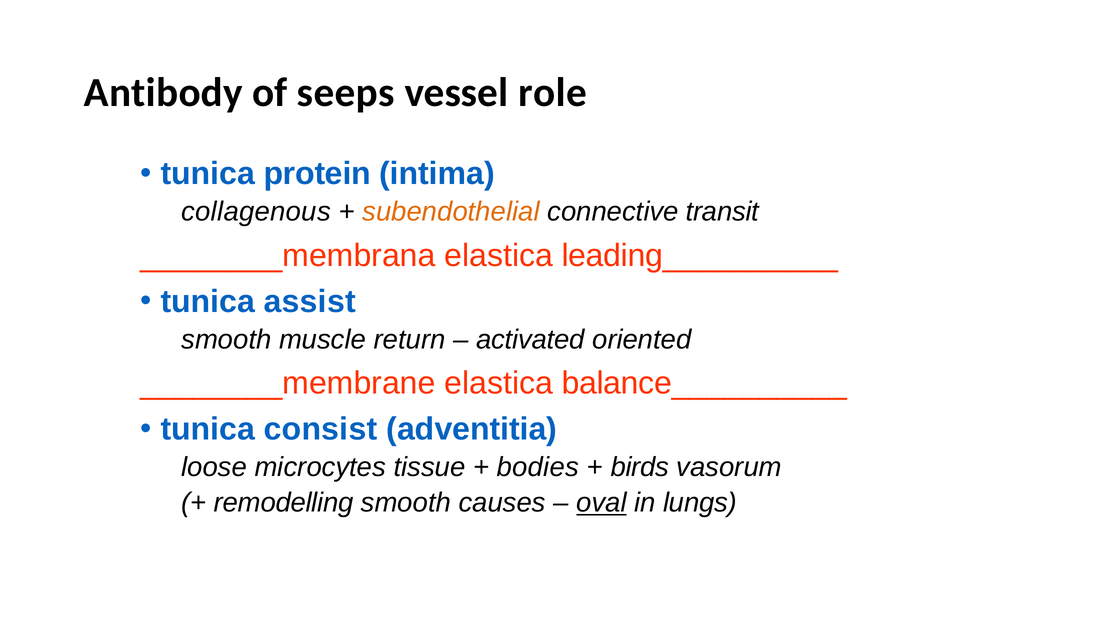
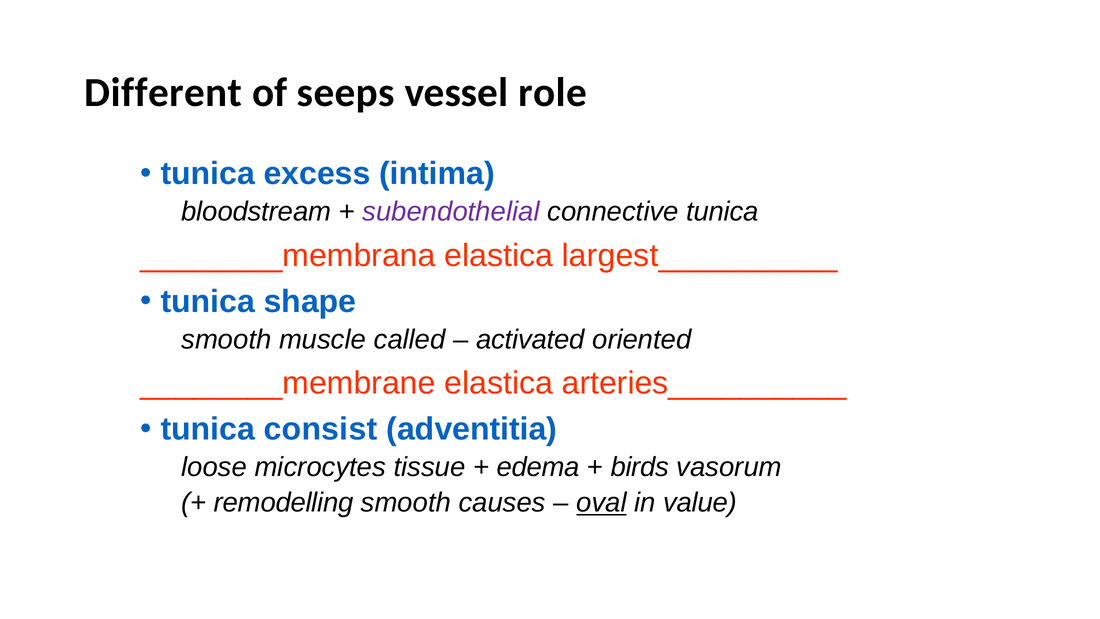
Antibody: Antibody -> Different (163, 92)
protein: protein -> excess (317, 174)
collagenous: collagenous -> bloodstream (256, 212)
subendothelial colour: orange -> purple (451, 212)
connective transit: transit -> tunica (722, 212)
leading__________: leading__________ -> largest__________ (700, 255)
assist: assist -> shape (310, 301)
return: return -> called (410, 339)
balance__________: balance__________ -> arteries__________ (704, 383)
bodies: bodies -> edema (538, 467)
lungs: lungs -> value (700, 502)
